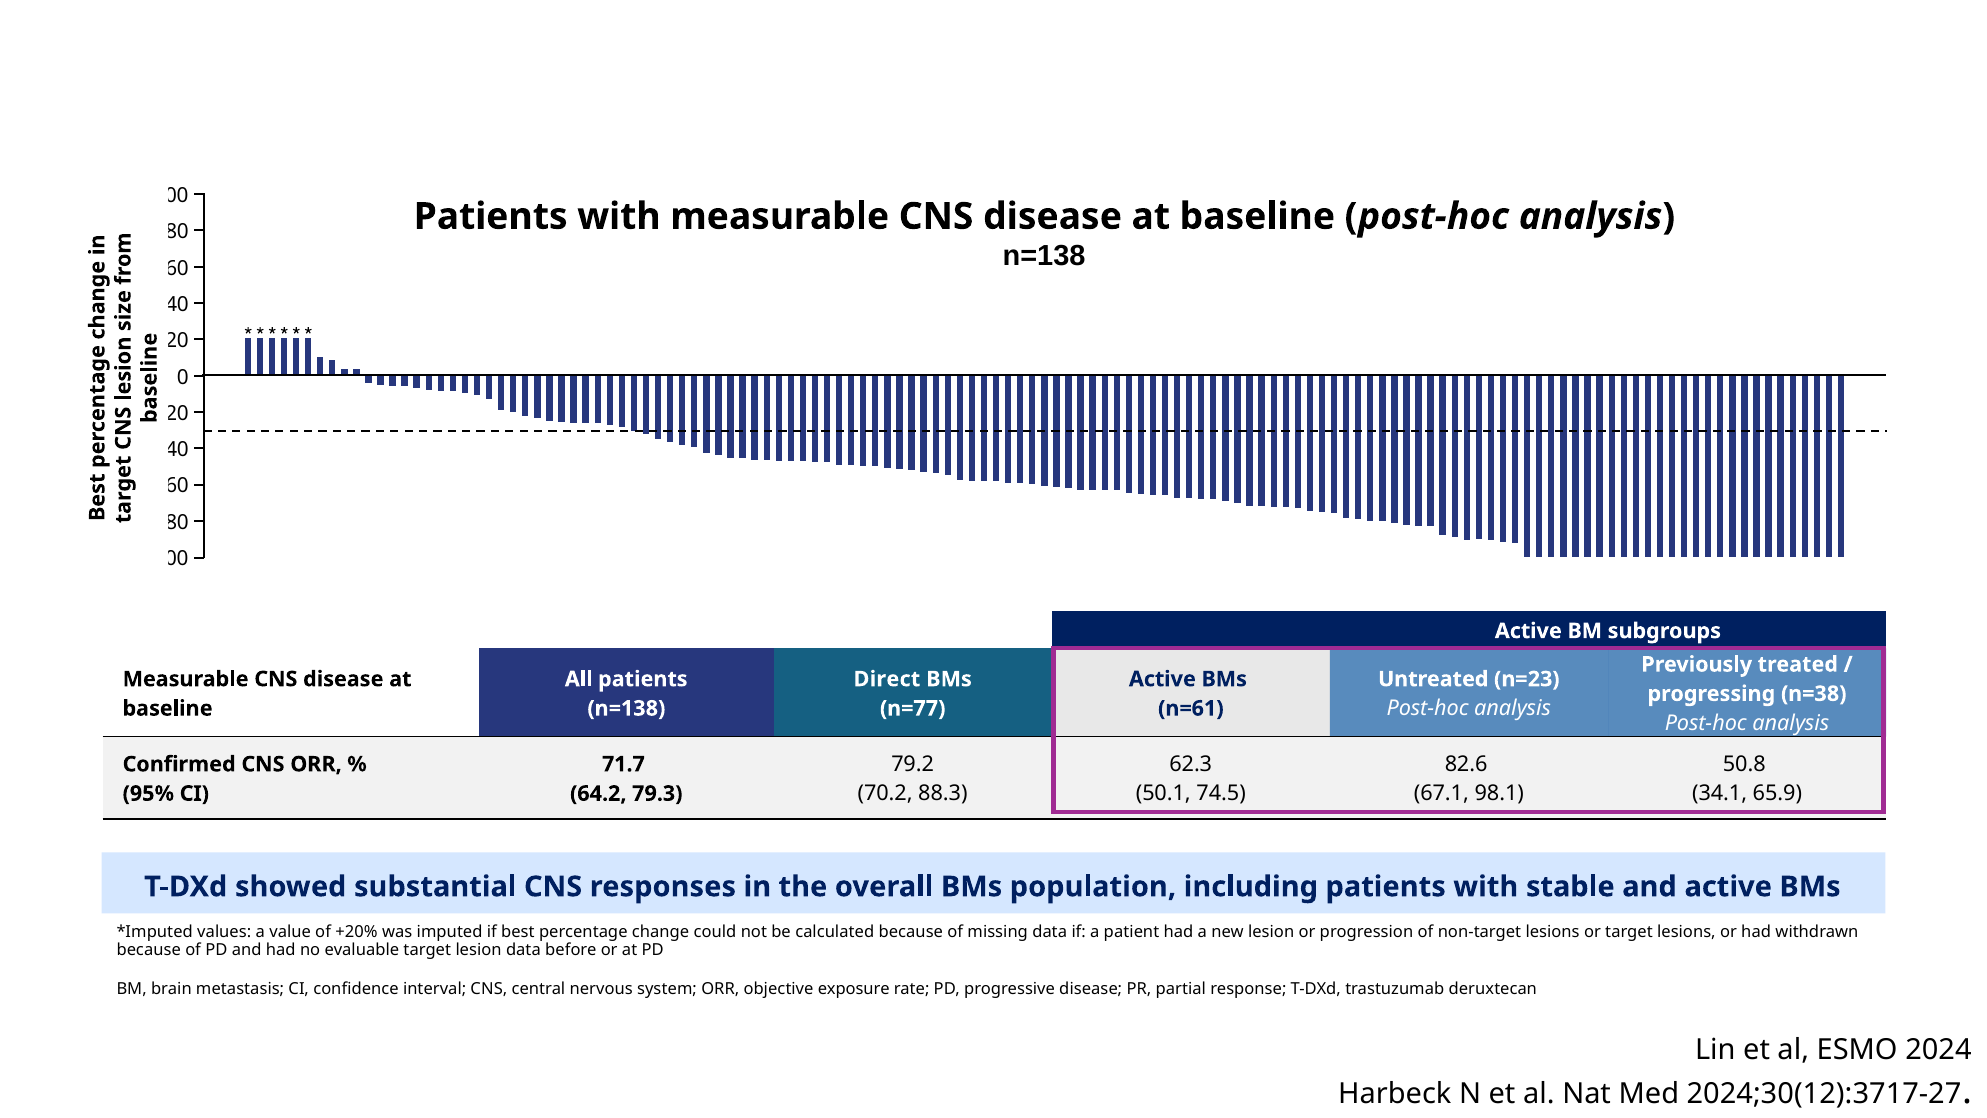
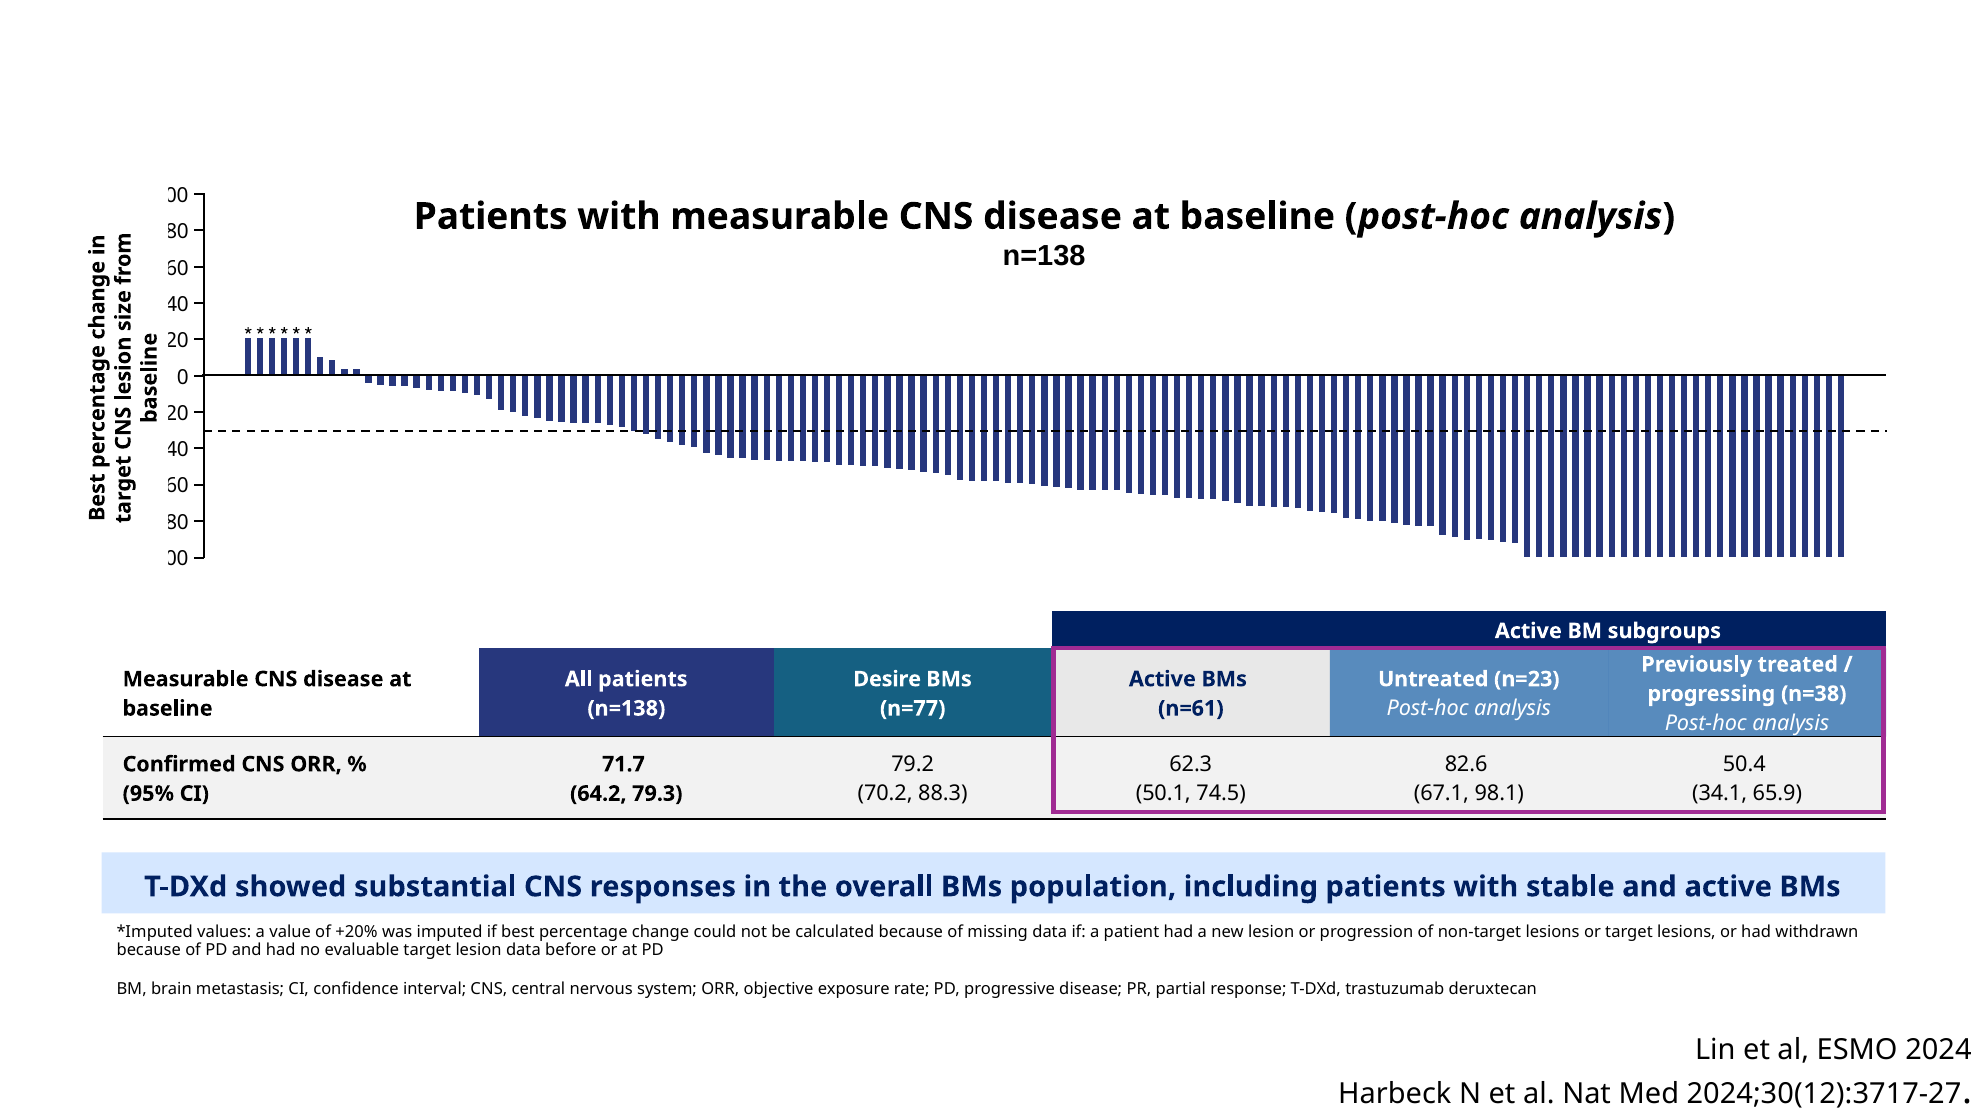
Direct: Direct -> Desire (887, 679)
50.8: 50.8 -> 50.4 (1744, 764)
